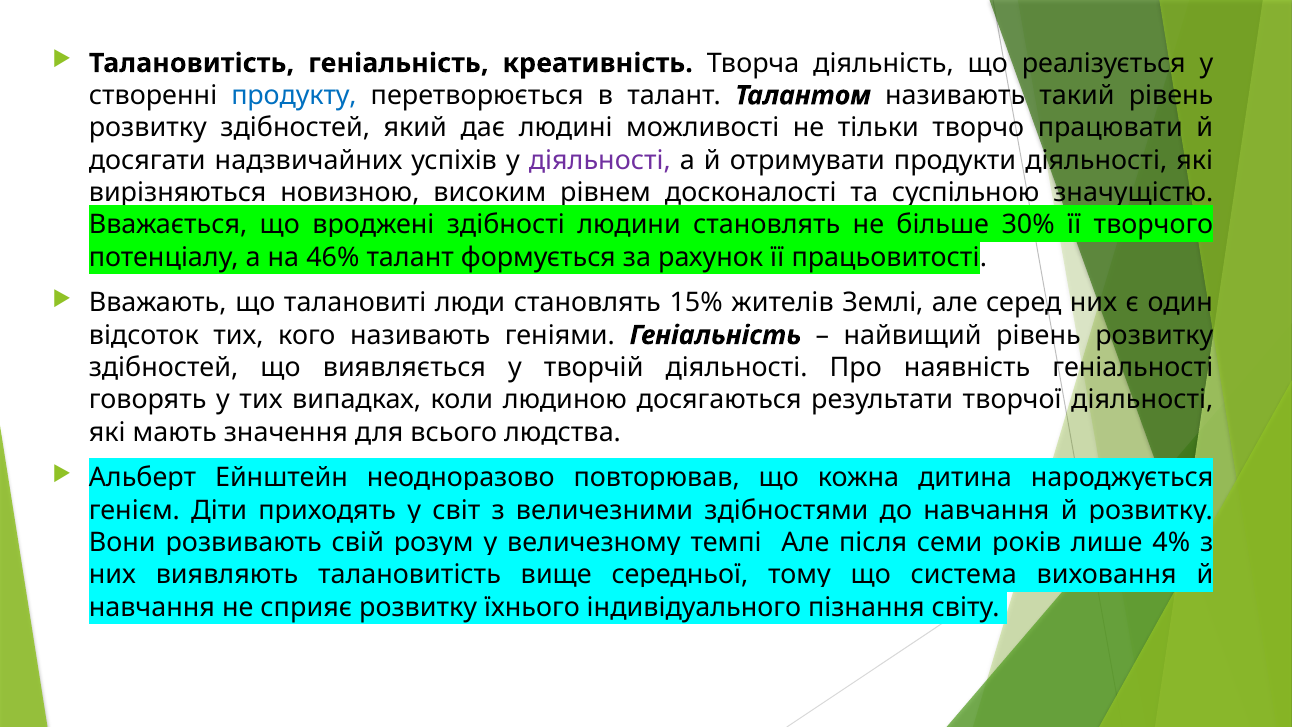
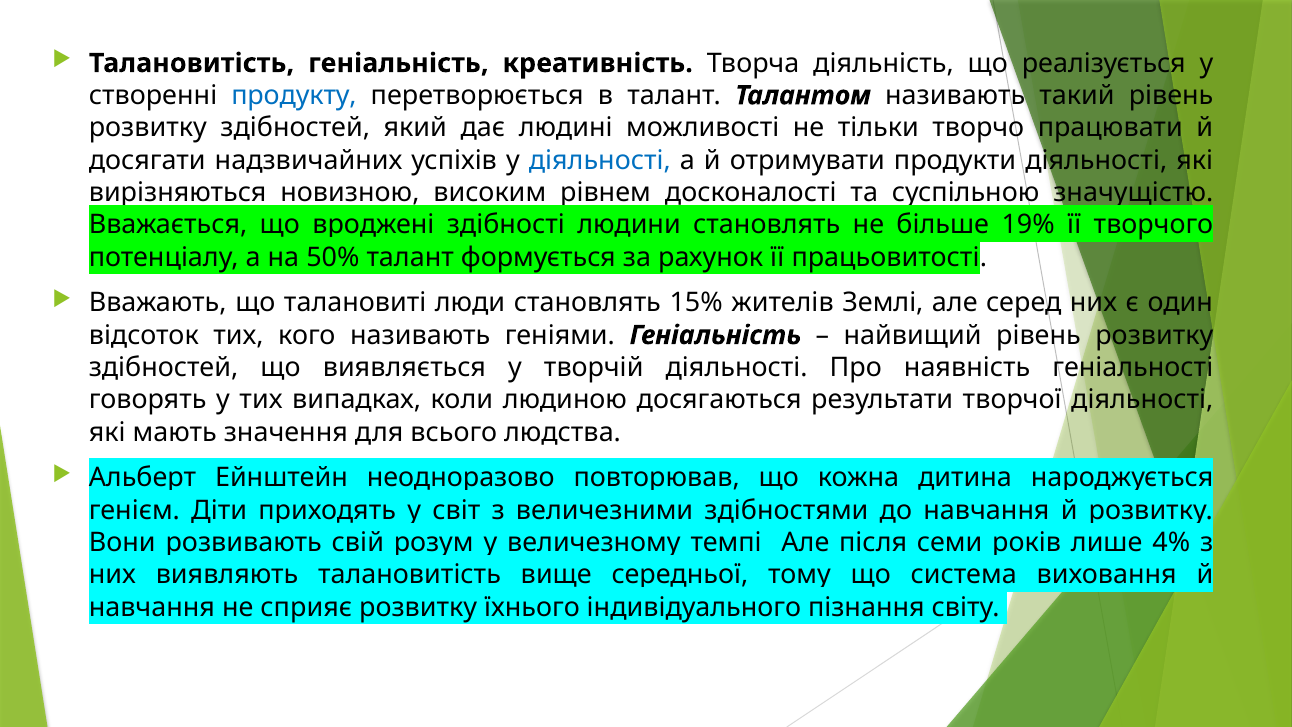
діяльності colour: purple -> blue (600, 160)
30%: 30% -> 19% (1028, 225)
46%: 46% -> 50% (333, 257)
